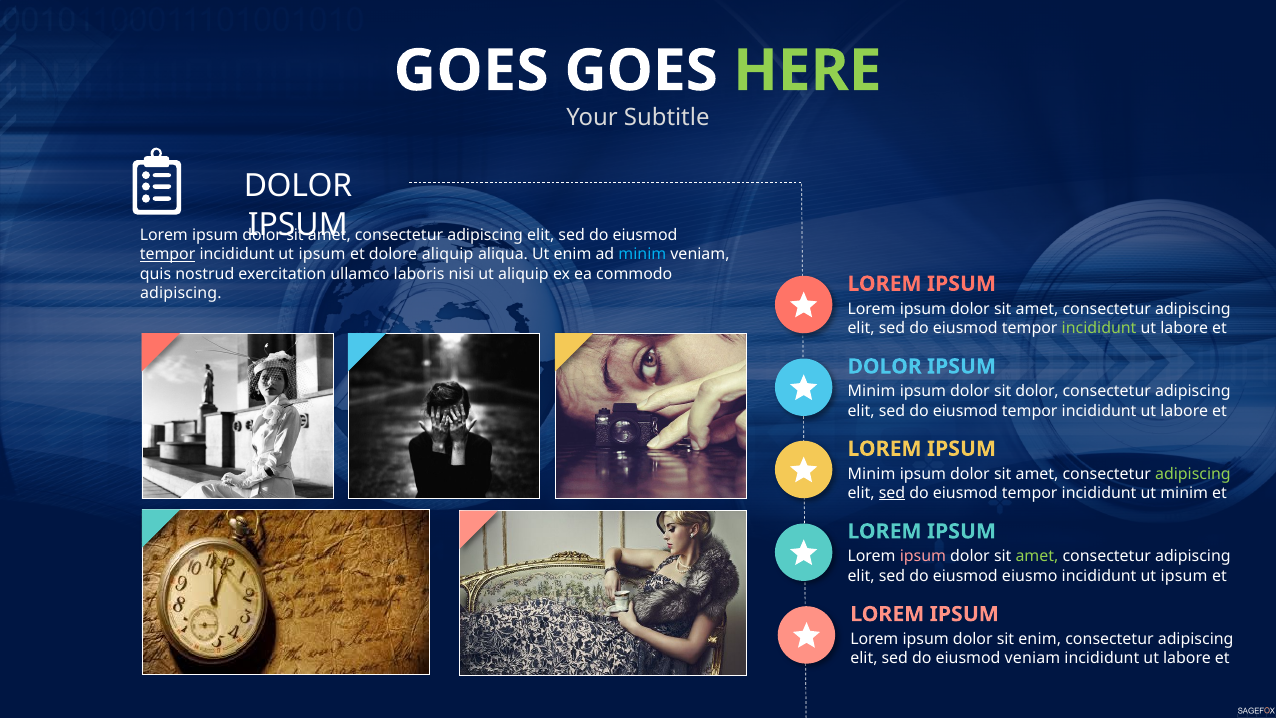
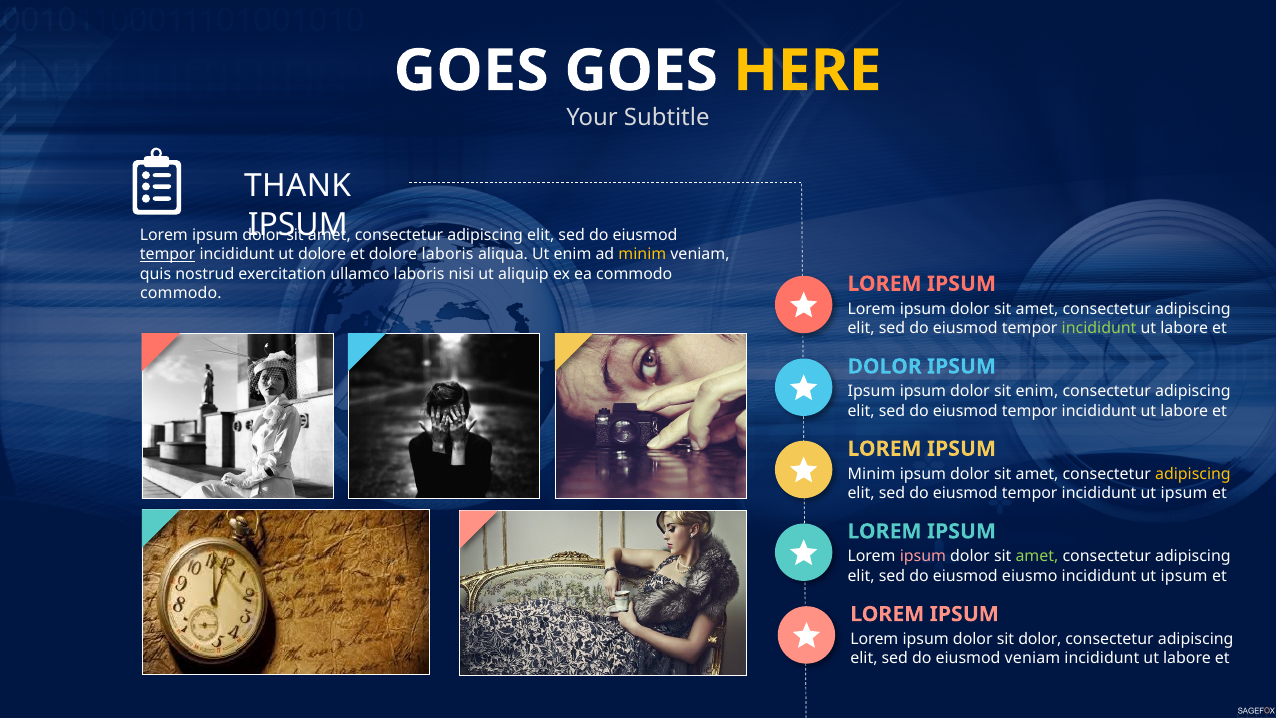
HERE colour: light green -> yellow (807, 71)
DOLOR: DOLOR -> THANK (298, 186)
ipsum: ipsum -> dolore (322, 255)
dolore aliquip: aliquip -> laboris (448, 255)
minim colour: light blue -> yellow (642, 255)
adipiscing: adipiscing -> commodo (181, 293)
Minim: Minim -> Ipsum (872, 392)
sit dolor: dolor -> enim (1037, 392)
adipiscing colour: light green -> yellow (1193, 474)
sed underline: present -> none (892, 493)
tempor incididunt ut minim: minim -> ipsum (1184, 493)
sit enim: enim -> dolor (1040, 639)
